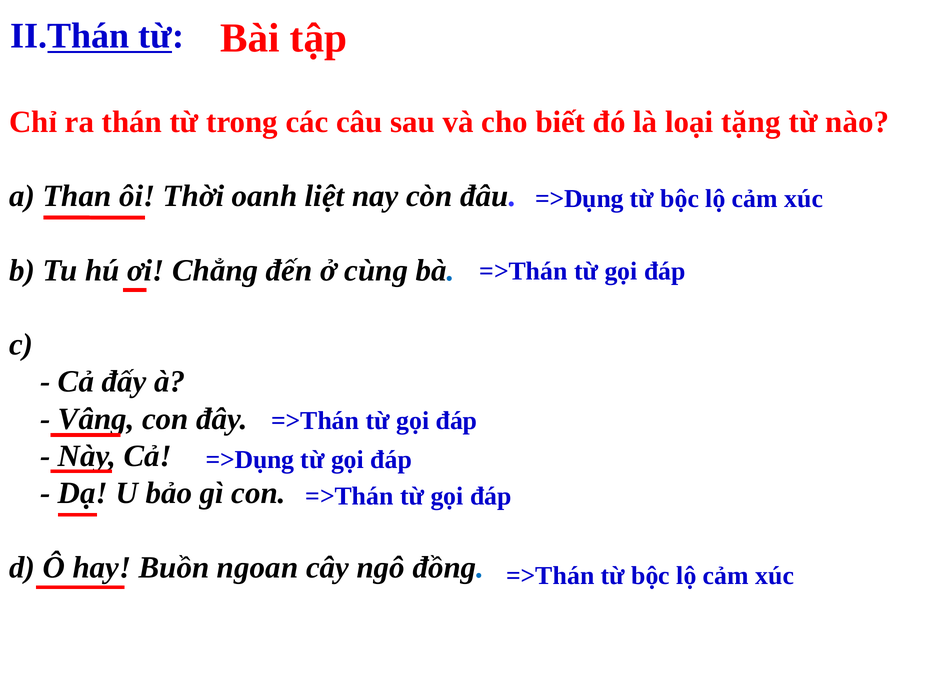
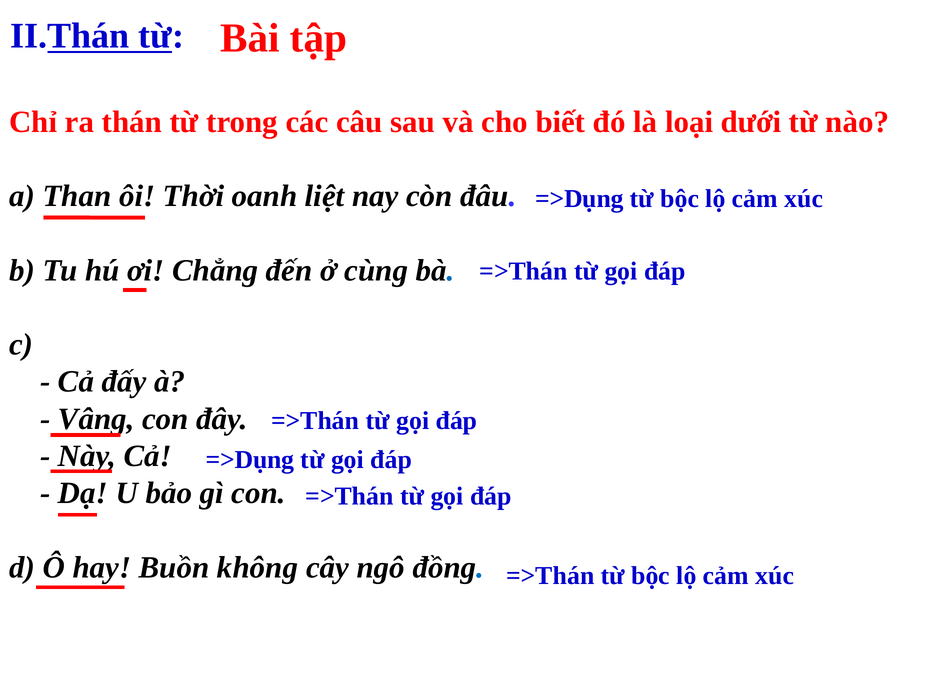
tặng: tặng -> dưới (751, 122)
ngoan: ngoan -> không (258, 567)
